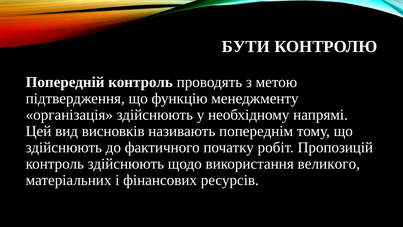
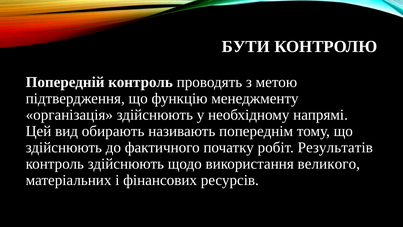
висновків: висновків -> обирають (113, 131)
Пропозицій: Пропозицій -> Результатів (335, 147)
